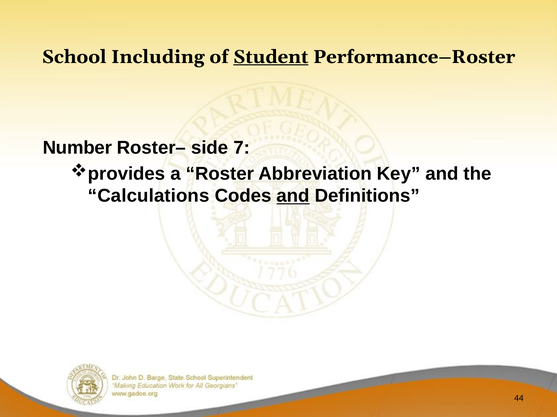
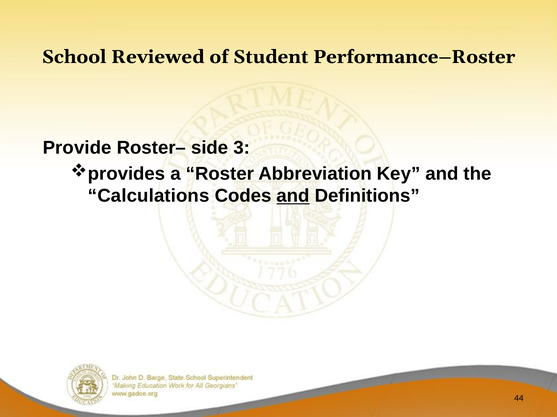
Including: Including -> Reviewed (158, 57)
Student underline: present -> none (271, 57)
Number: Number -> Provide (77, 148)
7: 7 -> 3 (242, 148)
